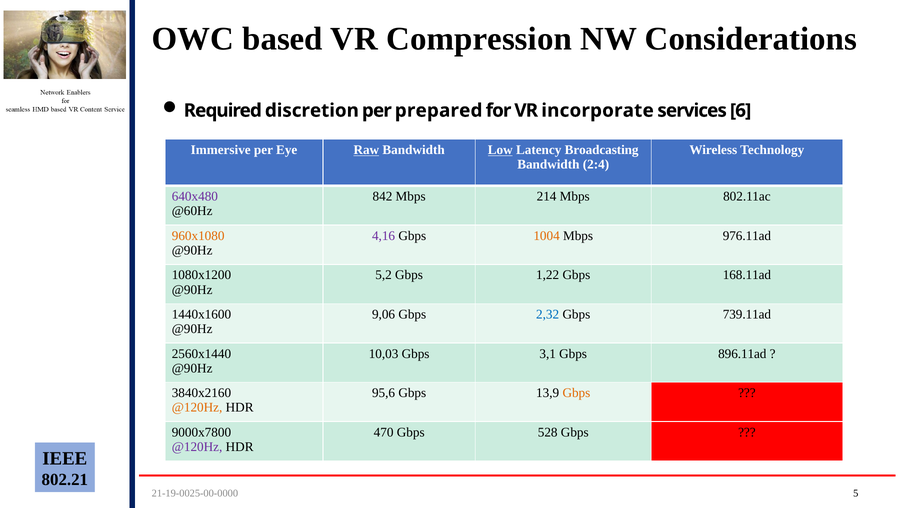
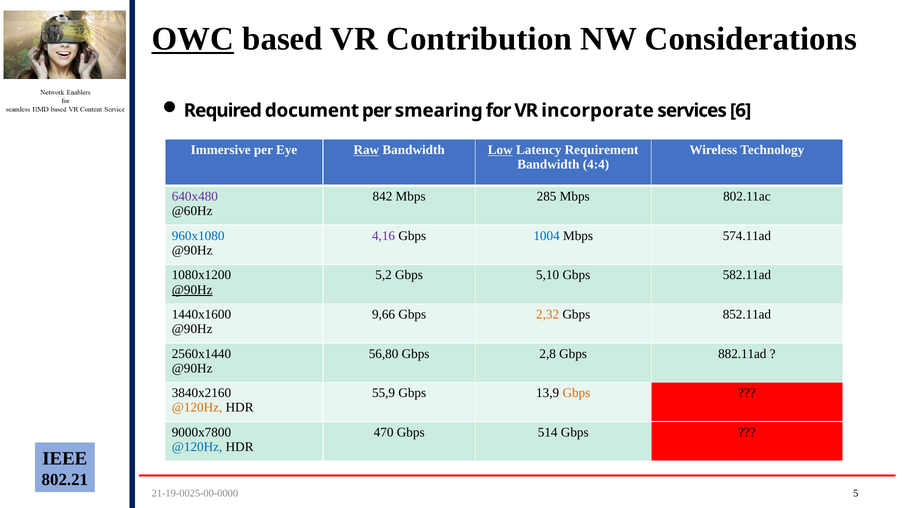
OWC underline: none -> present (193, 39)
Compression: Compression -> Contribution (479, 39)
discretion: discretion -> document (312, 111)
prepared: prepared -> smearing (439, 111)
Broadcasting: Broadcasting -> Requirement (602, 150)
2:4: 2:4 -> 4:4 (596, 165)
214: 214 -> 285 (547, 197)
960x1080 colour: orange -> blue (198, 236)
1004 colour: orange -> blue (547, 236)
976.11ad: 976.11ad -> 574.11ad (747, 236)
1,22: 1,22 -> 5,10 (548, 275)
168.11ad: 168.11ad -> 582.11ad (747, 275)
@90Hz underline: none -> present (192, 290)
9,06: 9,06 -> 9,66 (384, 314)
2,32 colour: blue -> orange (548, 314)
739.11ad: 739.11ad -> 852.11ad (747, 314)
10,03: 10,03 -> 56,80 (384, 354)
3,1: 3,1 -> 2,8 (548, 354)
896.11ad: 896.11ad -> 882.11ad (742, 354)
95,6: 95,6 -> 55,9 (384, 393)
528: 528 -> 514 (548, 432)
@120Hz colour: purple -> blue (197, 447)
